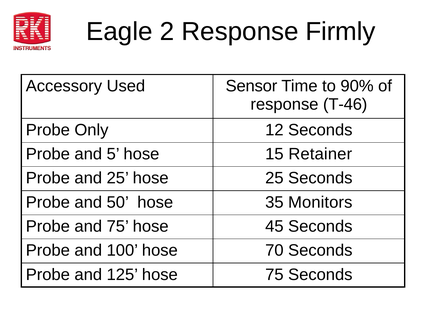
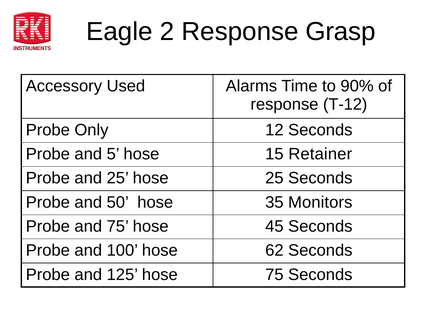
Firmly: Firmly -> Grasp (340, 32)
Sensor: Sensor -> Alarms (251, 86)
T-46: T-46 -> T-12 (345, 105)
70: 70 -> 62 (274, 251)
